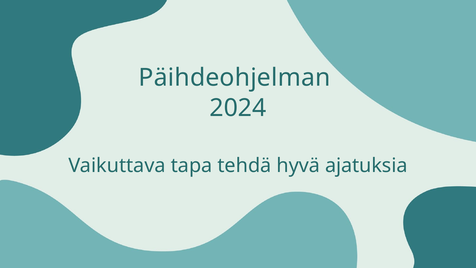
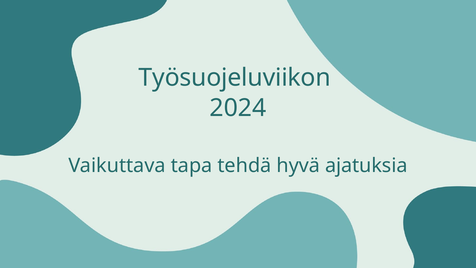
Päihdeohjelman: Päihdeohjelman -> Työsuojeluviikon (235, 77)
